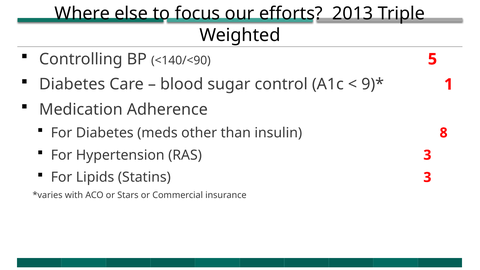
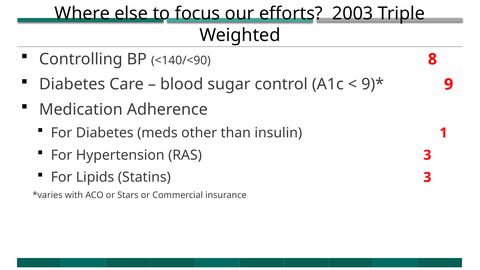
2013: 2013 -> 2003 (353, 14)
5: 5 -> 8 (432, 59)
1: 1 -> 9 (449, 84)
8: 8 -> 1 (444, 133)
